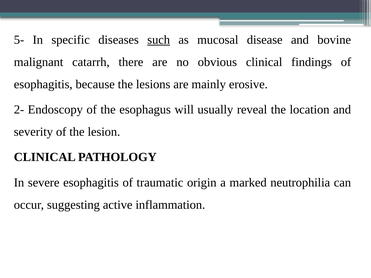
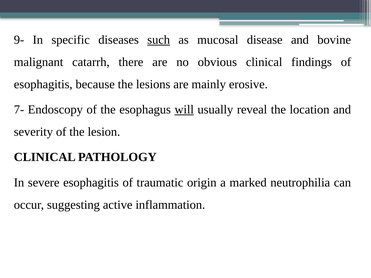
5-: 5- -> 9- (19, 40)
2-: 2- -> 7- (19, 110)
will underline: none -> present (184, 110)
